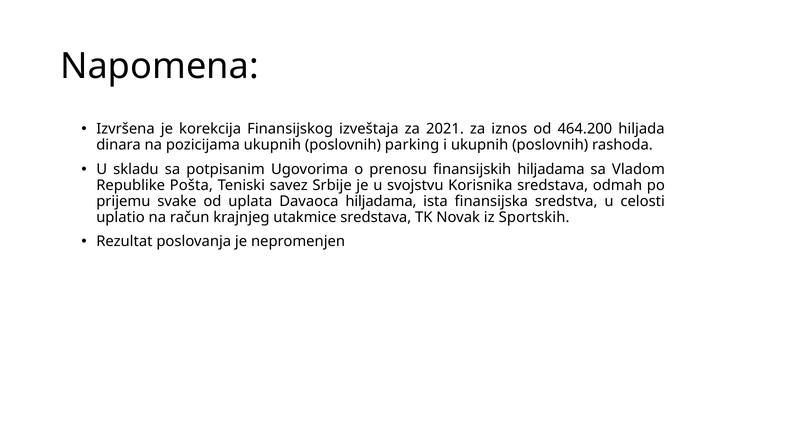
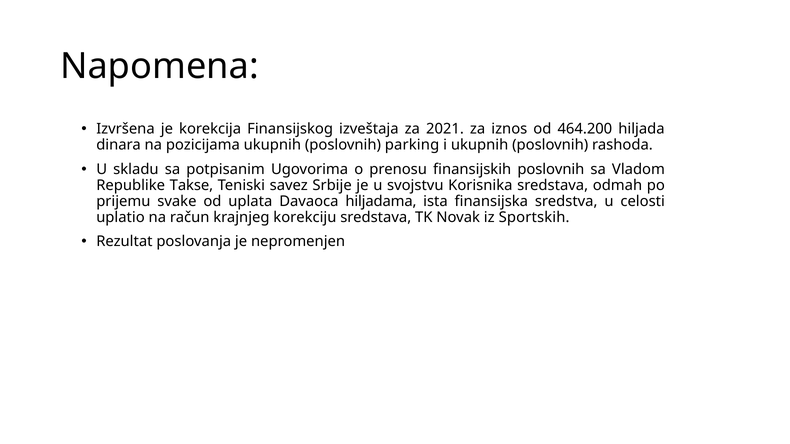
finansijskih hiljadama: hiljadama -> poslovnih (551, 169)
Pošta: Pošta -> Takse (191, 185)
utakmice: utakmice -> korekciju (305, 217)
